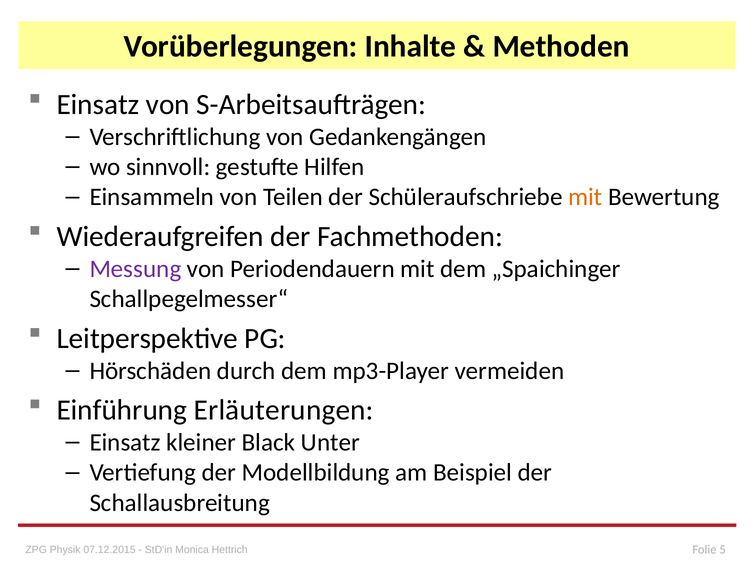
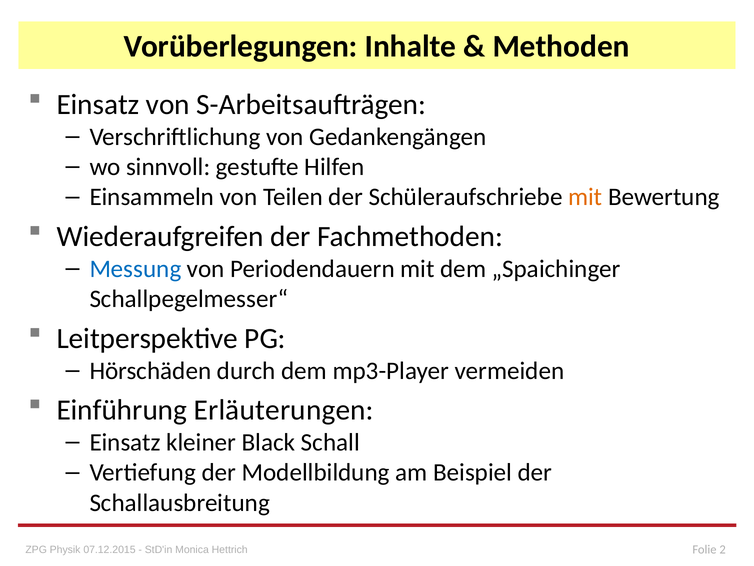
Messung colour: purple -> blue (135, 269)
Unter: Unter -> Schall (330, 442)
5: 5 -> 2 (723, 549)
